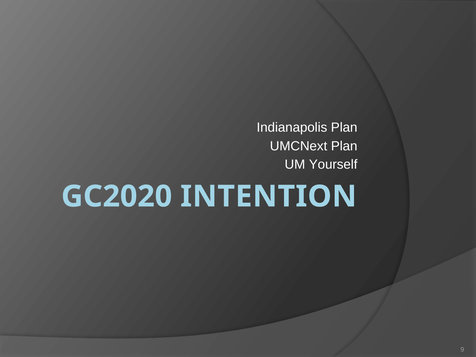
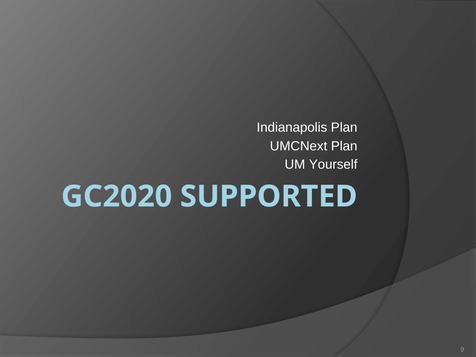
INTENTION: INTENTION -> SUPPORTED (269, 196)
